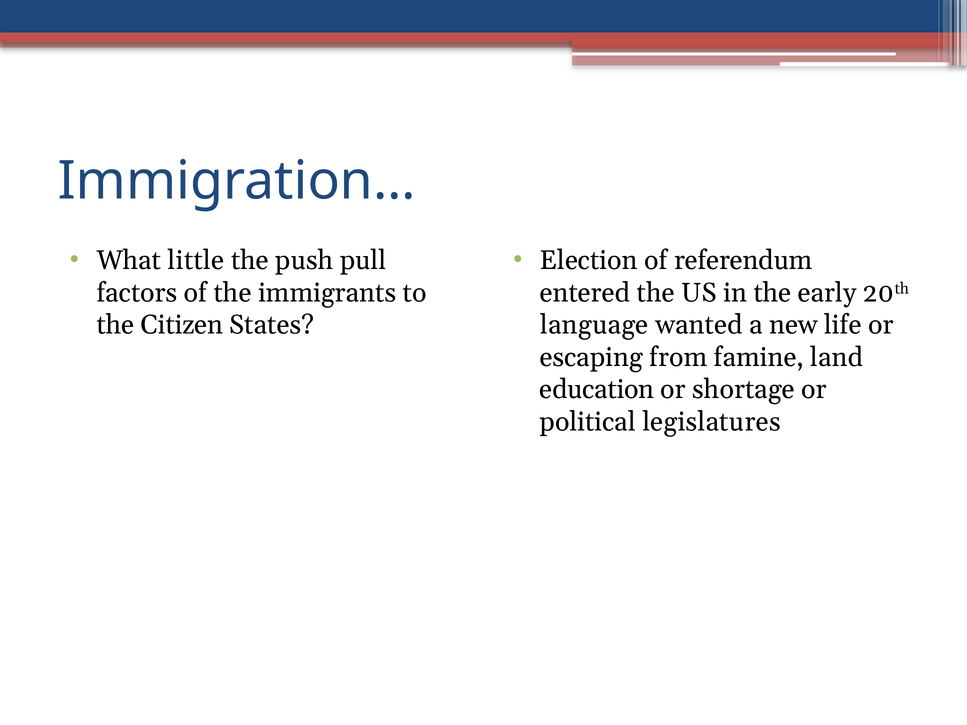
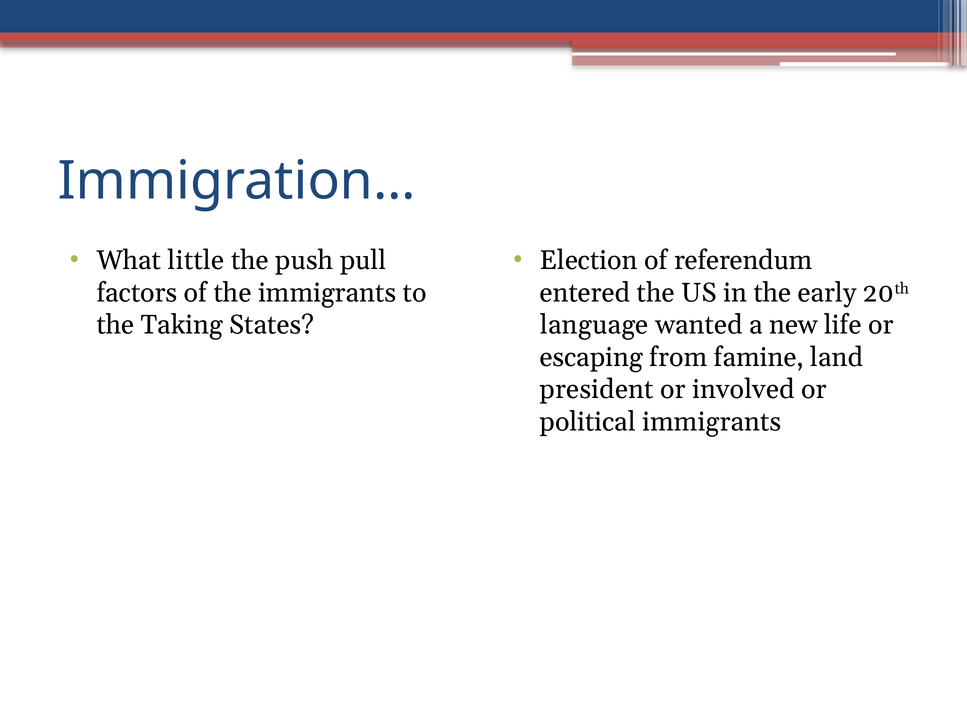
Citizen: Citizen -> Taking (182, 325)
education: education -> president (597, 390)
shortage: shortage -> involved (743, 390)
political legislatures: legislatures -> immigrants (712, 422)
